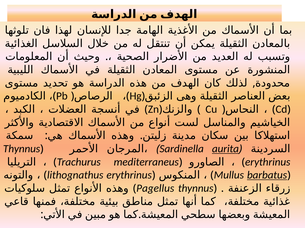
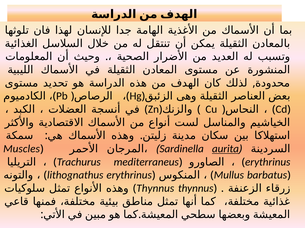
Thynnus: Thynnus -> Muscles (22, 149)
barbatus underline: present -> none (267, 176)
Pagellus: Pagellus -> Thynnus (155, 189)
